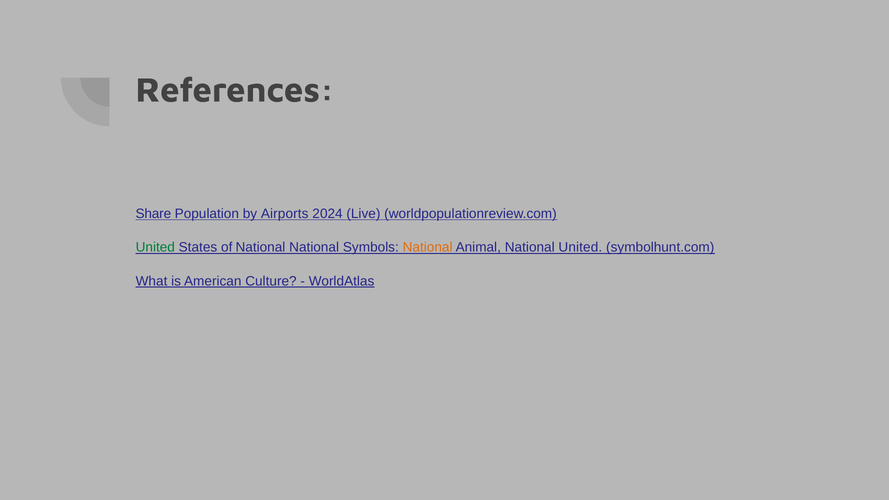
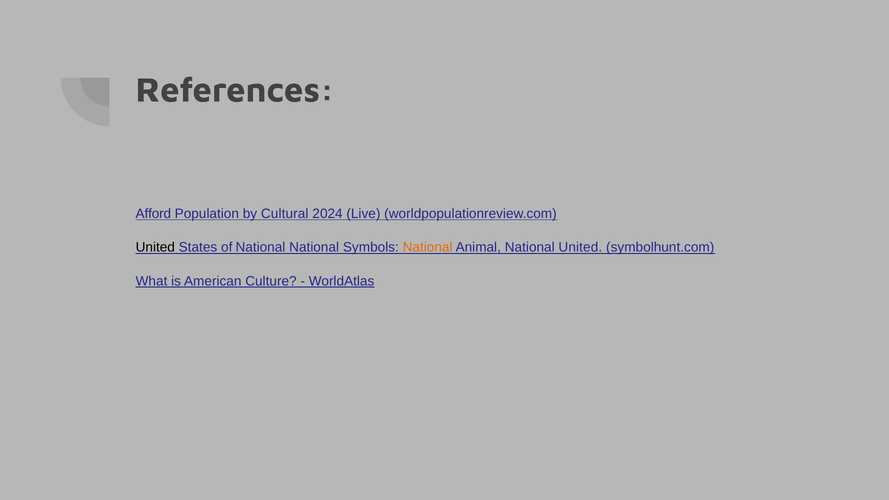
Share: Share -> Afford (153, 214)
Airports: Airports -> Cultural (285, 214)
United colour: green -> black (155, 248)
